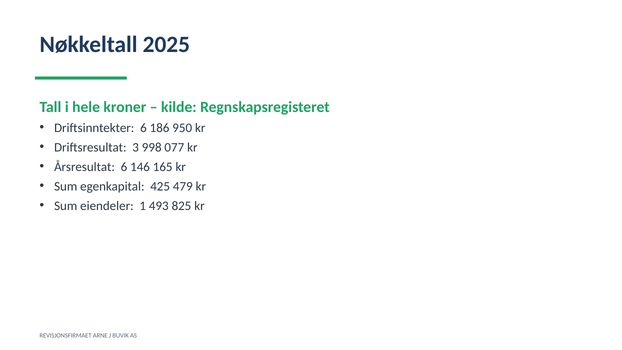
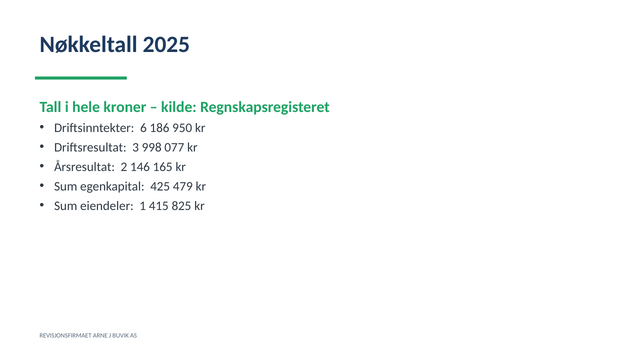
Årsresultat 6: 6 -> 2 (124, 167)
493: 493 -> 415 (159, 206)
